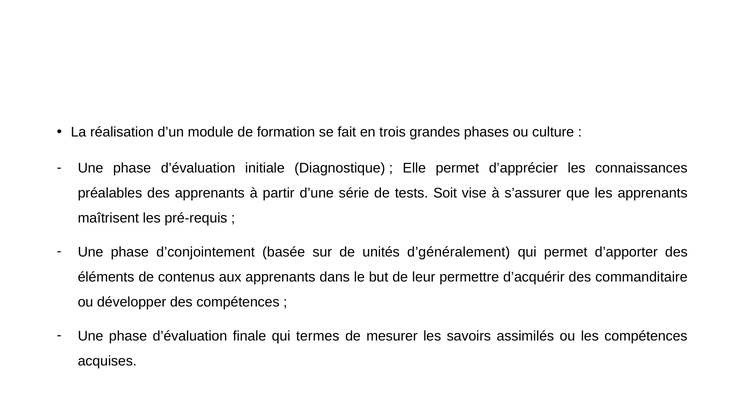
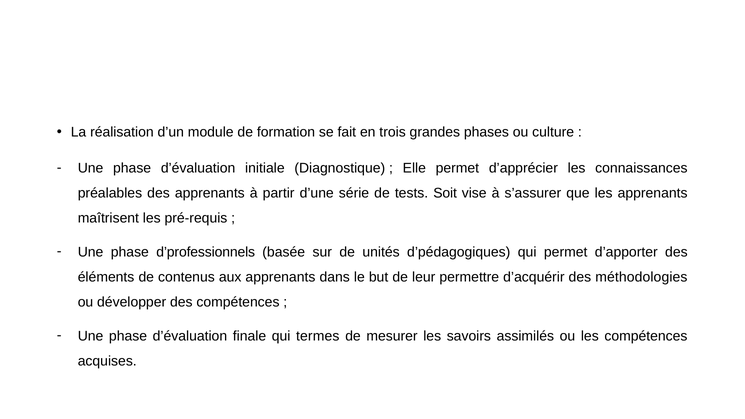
d’conjointement: d’conjointement -> d’professionnels (206, 252)
d’généralement: d’généralement -> d’pédagogiques (459, 252)
commanditaire: commanditaire -> méthodologies (641, 277)
